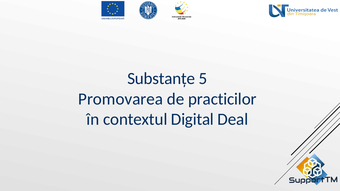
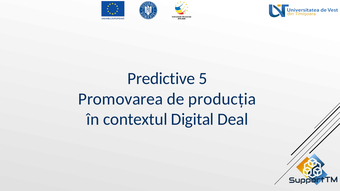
Substanțe: Substanțe -> Predictive (161, 79)
practicilor: practicilor -> producția (222, 99)
